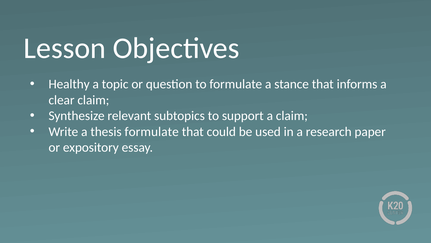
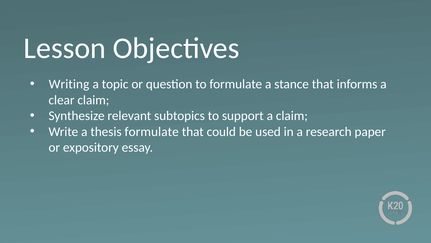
Healthy: Healthy -> Writing (69, 84)
